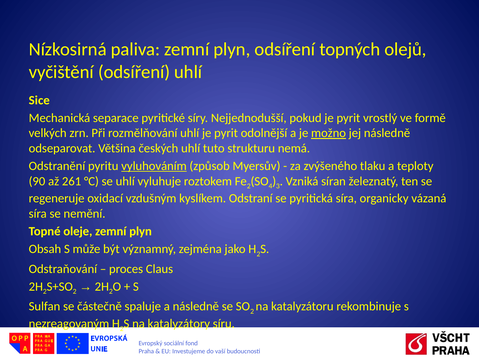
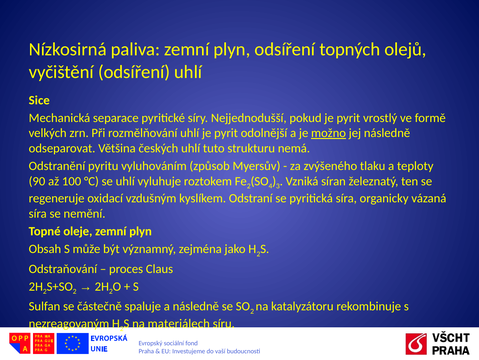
vyluhováním underline: present -> none (154, 166)
261: 261 -> 100 (72, 181)
katalyzátory: katalyzátory -> materiálech (179, 323)
